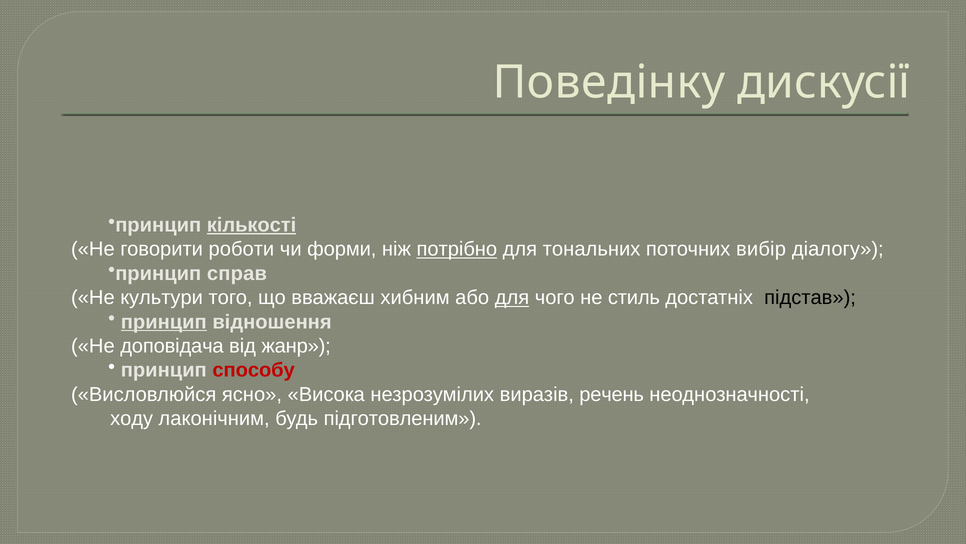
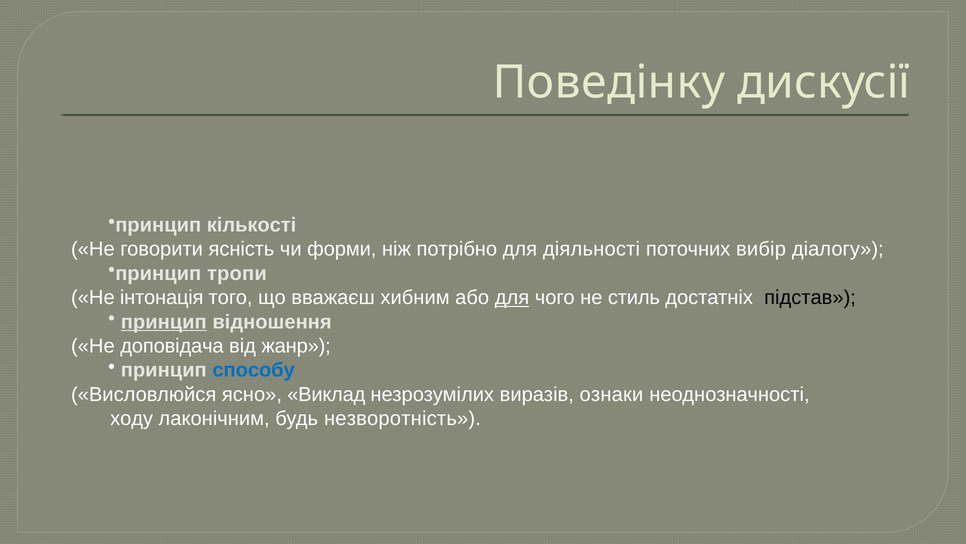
кількості underline: present -> none (252, 225)
роботи: роботи -> ясність (241, 249)
потрібно underline: present -> none (457, 249)
тональних: тональних -> діяльності (591, 249)
справ: справ -> тропи (237, 273)
культури: культури -> інтонація (162, 297)
способу colour: red -> blue (254, 370)
Висока: Висока -> Виклад (326, 394)
речень: речень -> ознаки (611, 394)
підготовленим: підготовленим -> незворотність (402, 418)
